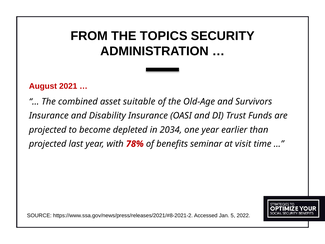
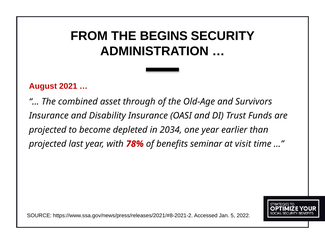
TOPICS: TOPICS -> BEGINS (164, 36)
suitable: suitable -> through (139, 101)
